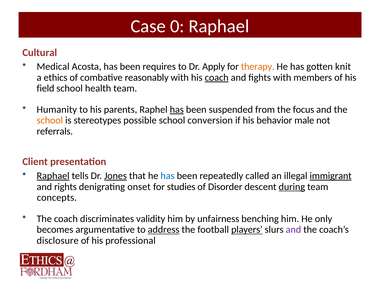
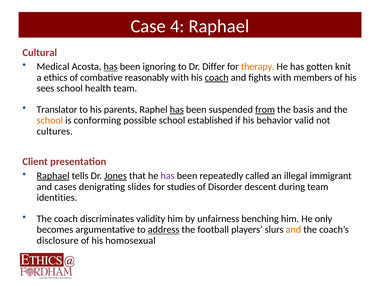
0: 0 -> 4 (177, 26)
has underline: none -> present (111, 67)
requires: requires -> ignoring (159, 67)
Apply: Apply -> Differ (214, 67)
field: field -> sees (45, 88)
Humanity: Humanity -> Translator (57, 109)
from underline: none -> present (265, 109)
focus: focus -> basis (303, 109)
stereotypes: stereotypes -> conforming (97, 120)
conversion: conversion -> established (210, 120)
male: male -> valid (304, 120)
referrals: referrals -> cultures (55, 131)
has colour: blue -> purple (168, 176)
immigrant underline: present -> none (331, 176)
rights: rights -> cases (65, 187)
onset: onset -> slides (139, 187)
during underline: present -> none (292, 187)
concepts: concepts -> identities (57, 197)
players underline: present -> none (247, 229)
and colour: purple -> orange (293, 229)
professional: professional -> homosexual (130, 240)
